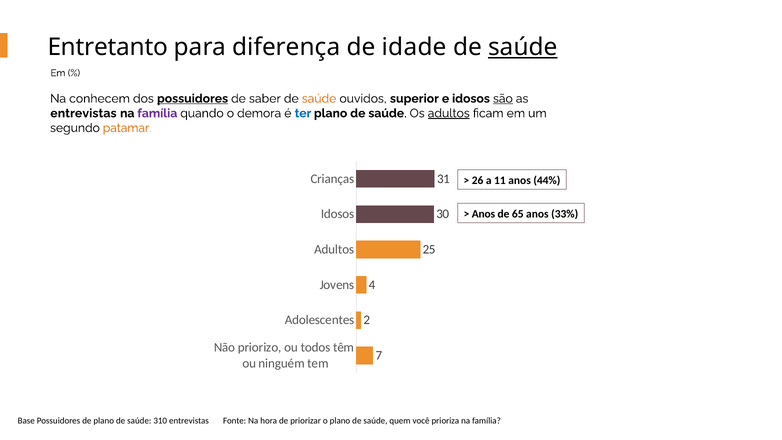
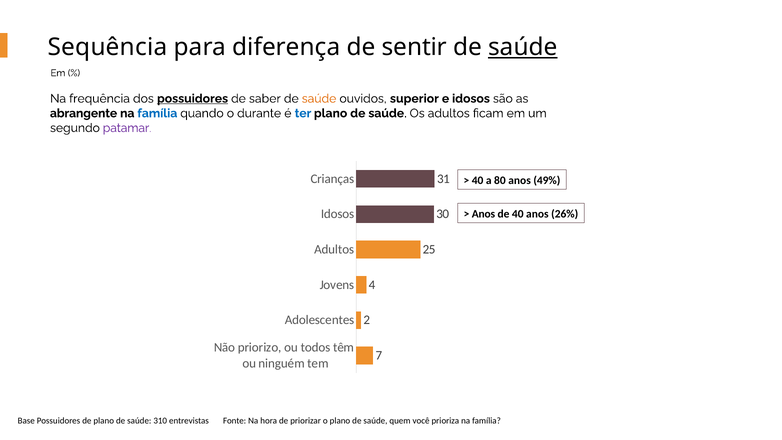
Entretanto: Entretanto -> Sequência (107, 47)
idade: idade -> sentir (414, 47)
conhecem: conhecem -> frequência (100, 99)
são underline: present -> none (503, 99)
entrevistas: entrevistas -> abrangente (84, 113)
família colour: purple -> blue (157, 113)
demora: demora -> durante (259, 113)
adultos underline: present -> none (449, 113)
patamar colour: orange -> purple (127, 128)
26: 26 -> 40 (478, 180)
11: 11 -> 80 (500, 180)
44%: 44% -> 49% (547, 180)
de 65: 65 -> 40 (518, 214)
33%: 33% -> 26% (565, 214)
